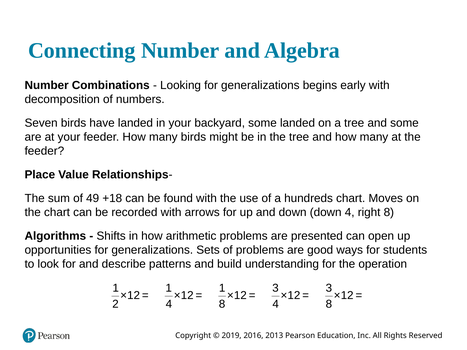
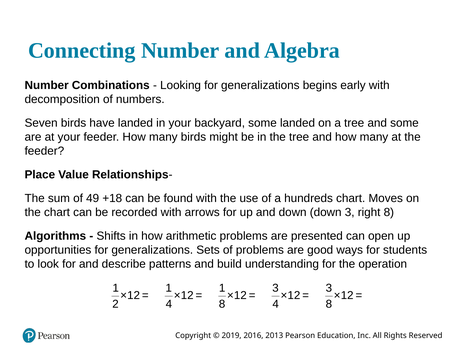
down 4: 4 -> 3 (350, 212)
